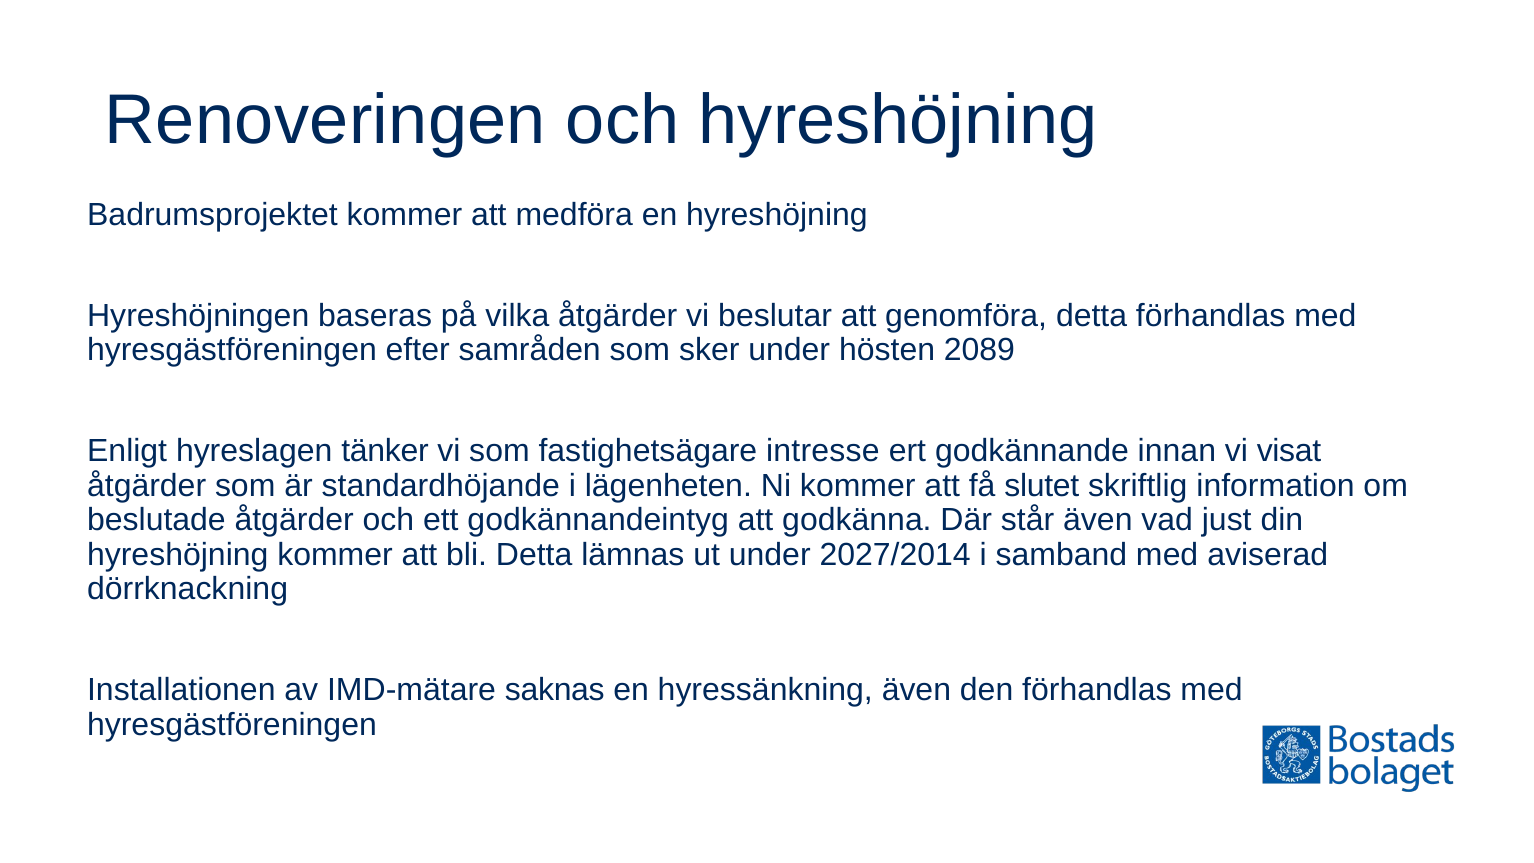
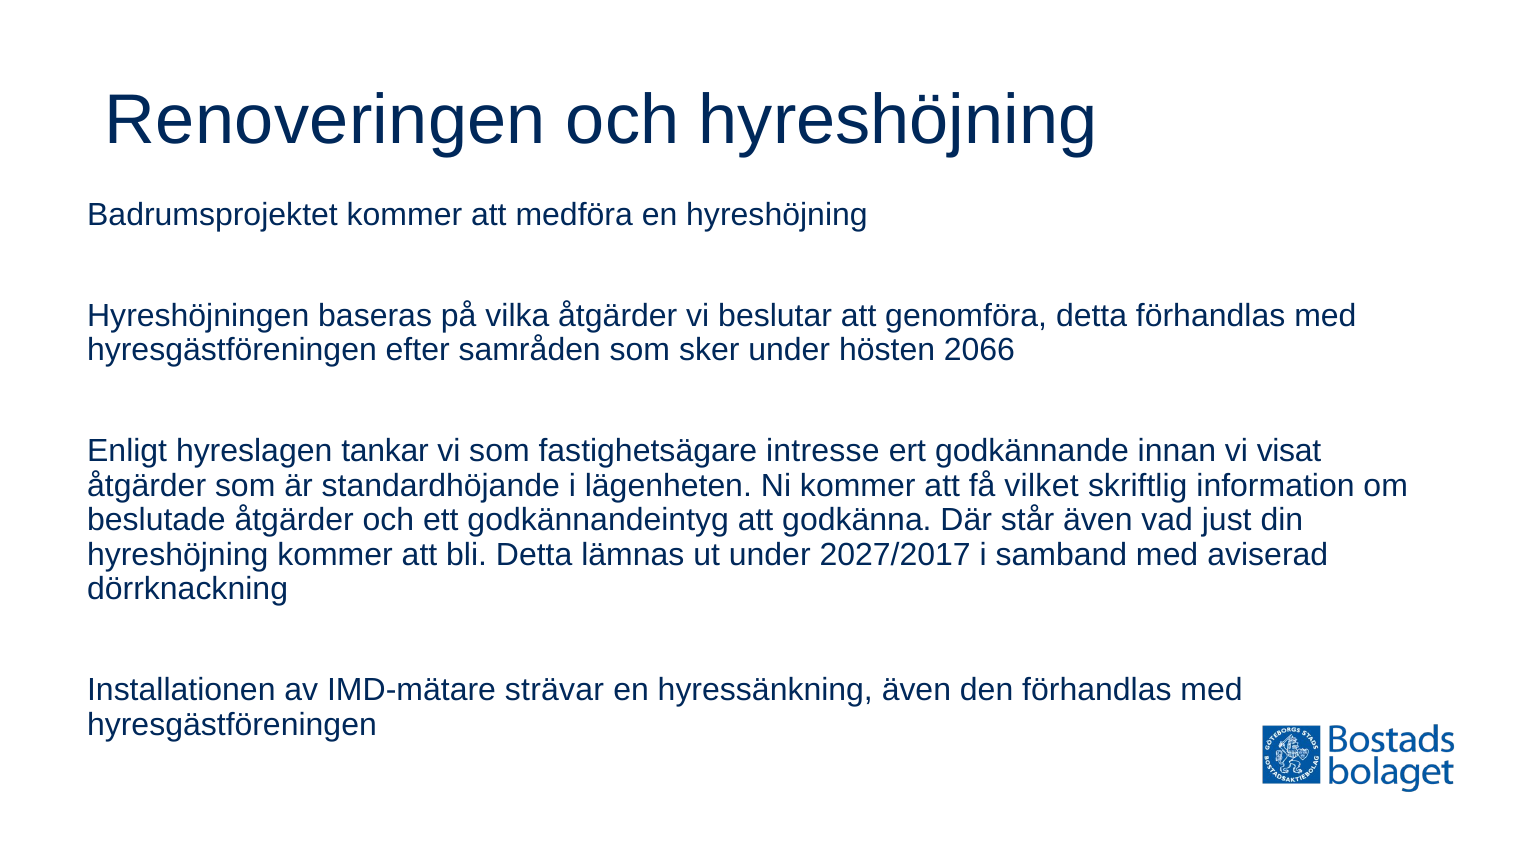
2089: 2089 -> 2066 (979, 350)
tänker: tänker -> tankar (385, 451)
slutet: slutet -> vilket (1042, 486)
2027/2014: 2027/2014 -> 2027/2017 (895, 555)
saknas: saknas -> strävar (555, 690)
